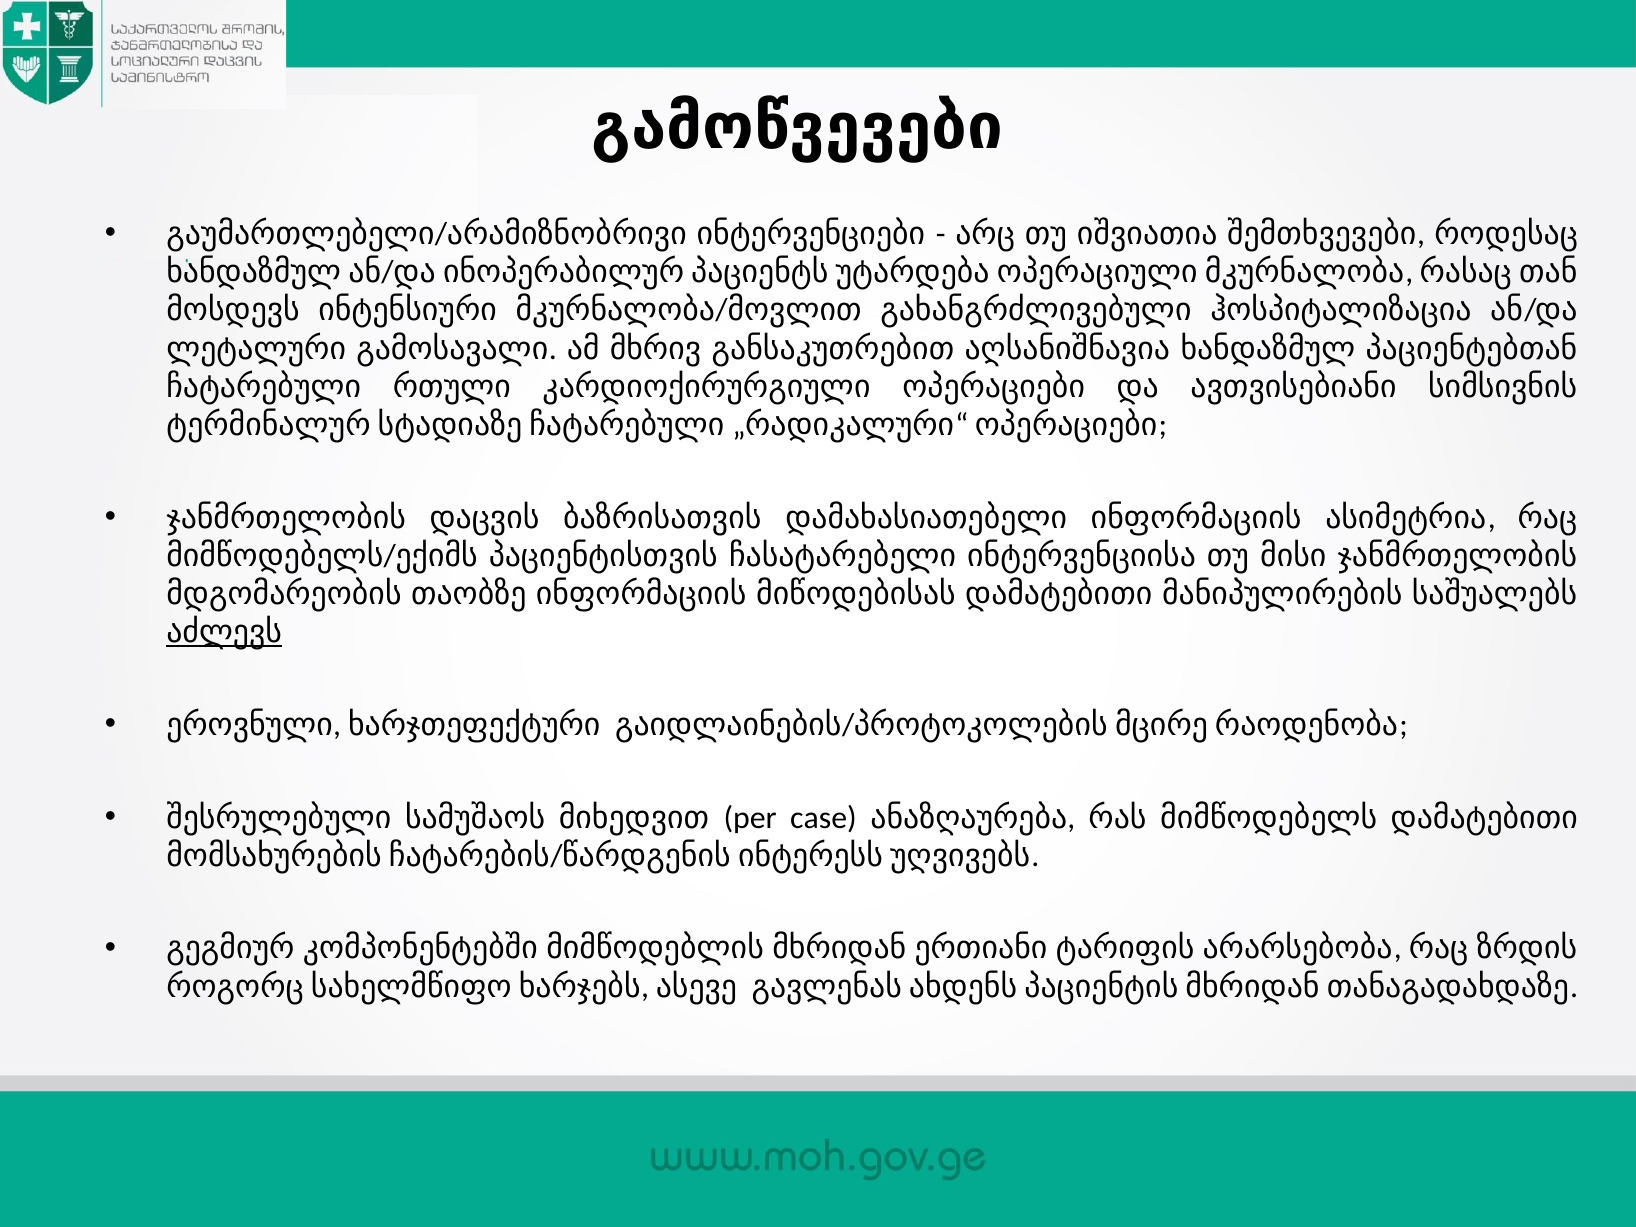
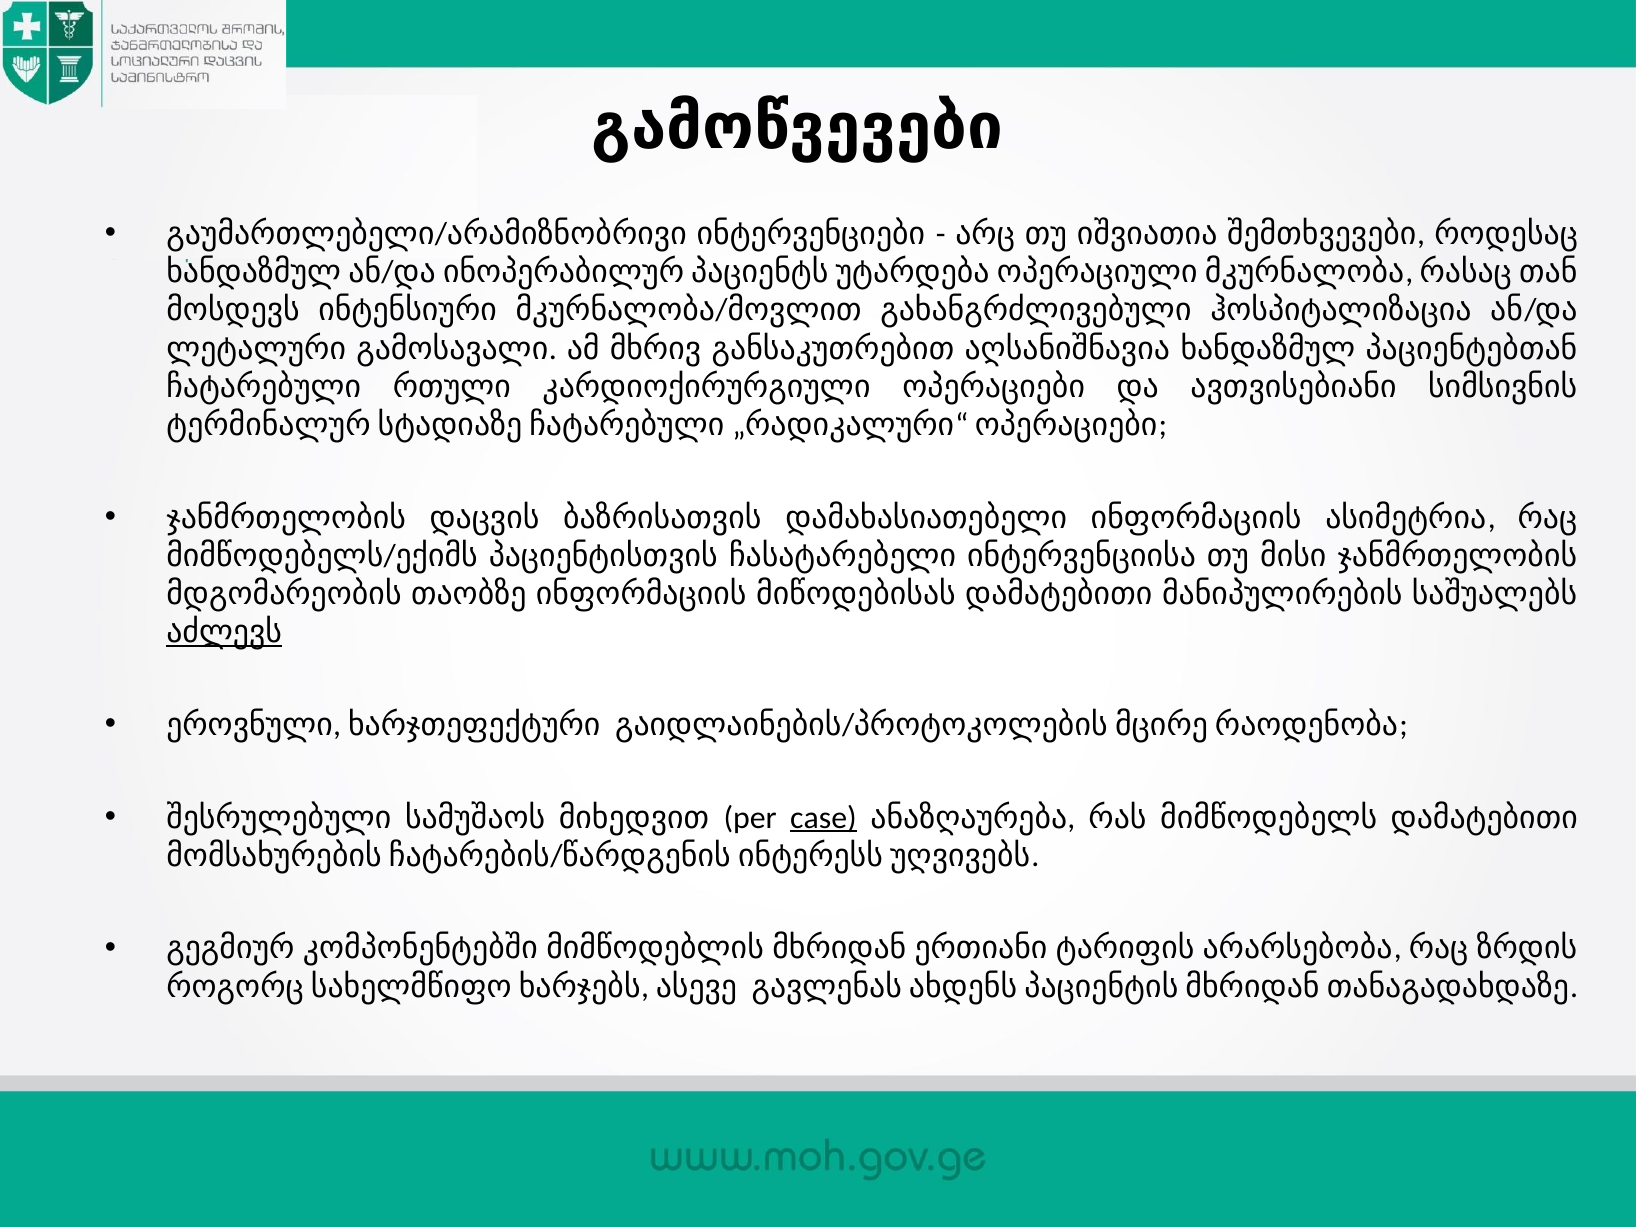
case underline: none -> present (823, 818)
